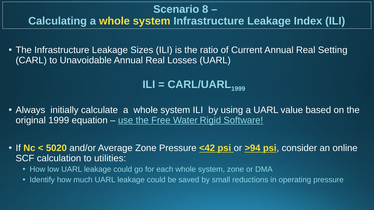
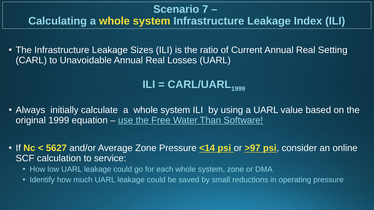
8: 8 -> 7 (205, 9)
Rigid: Rigid -> Than (210, 120)
5020: 5020 -> 5627 (56, 148)
<42: <42 -> <14 (207, 148)
>94: >94 -> >97 (253, 148)
utilities: utilities -> service (110, 158)
